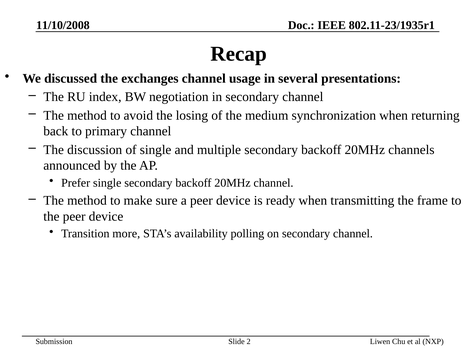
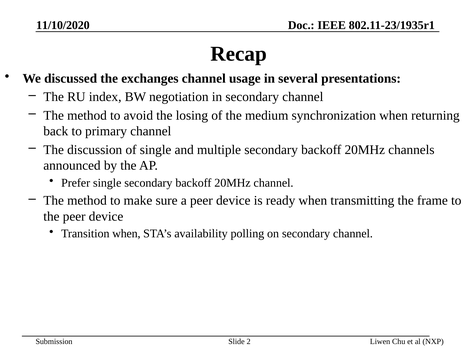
11/10/2008: 11/10/2008 -> 11/10/2020 (63, 25)
Transition more: more -> when (126, 234)
